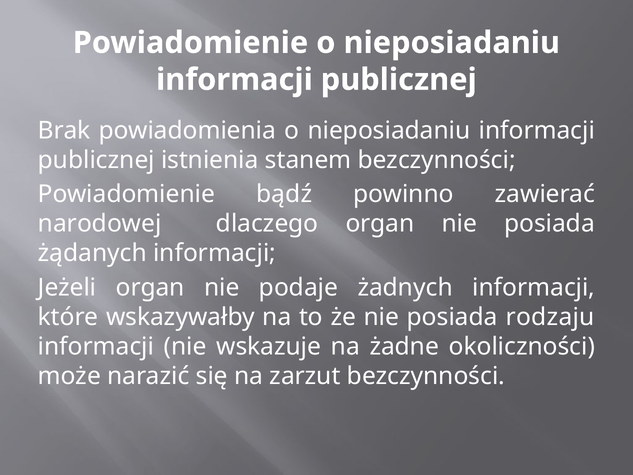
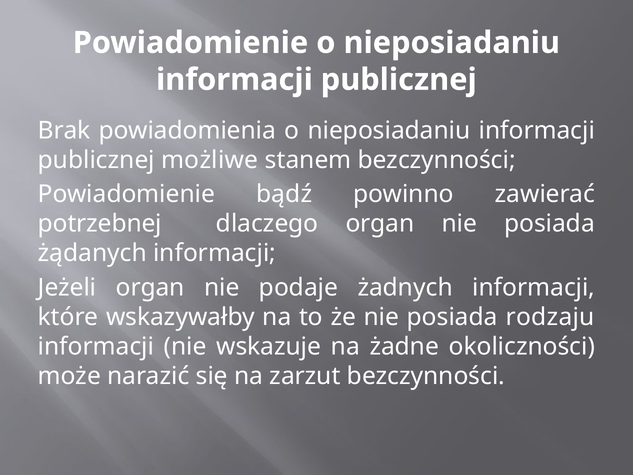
istnienia: istnienia -> możliwe (210, 160)
narodowej: narodowej -> potrzebnej (100, 224)
